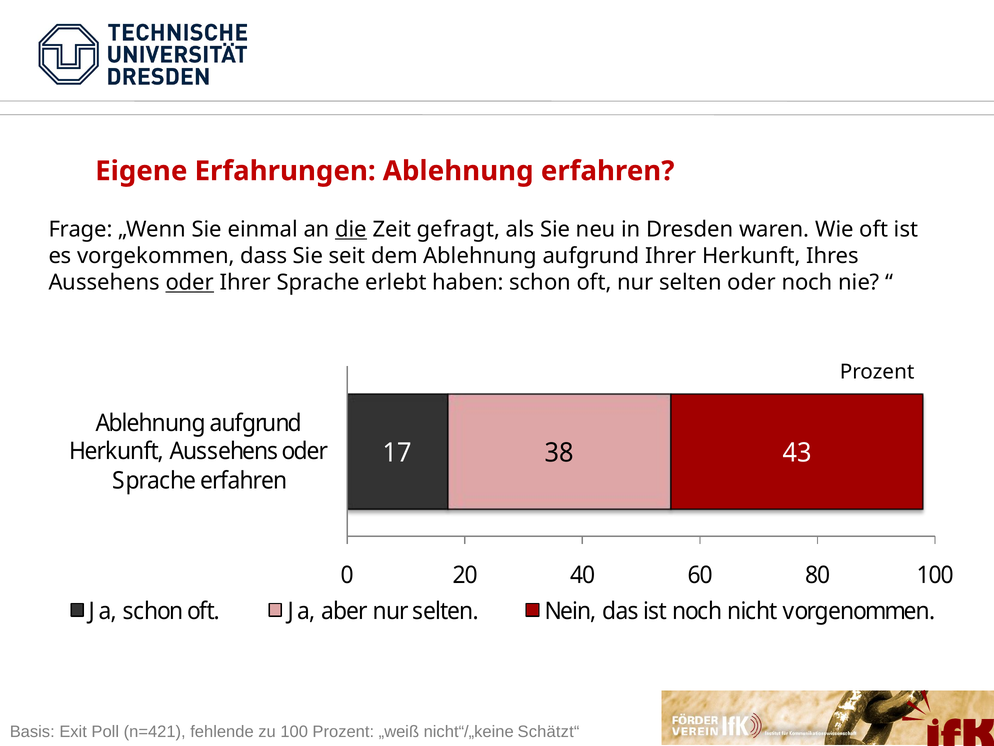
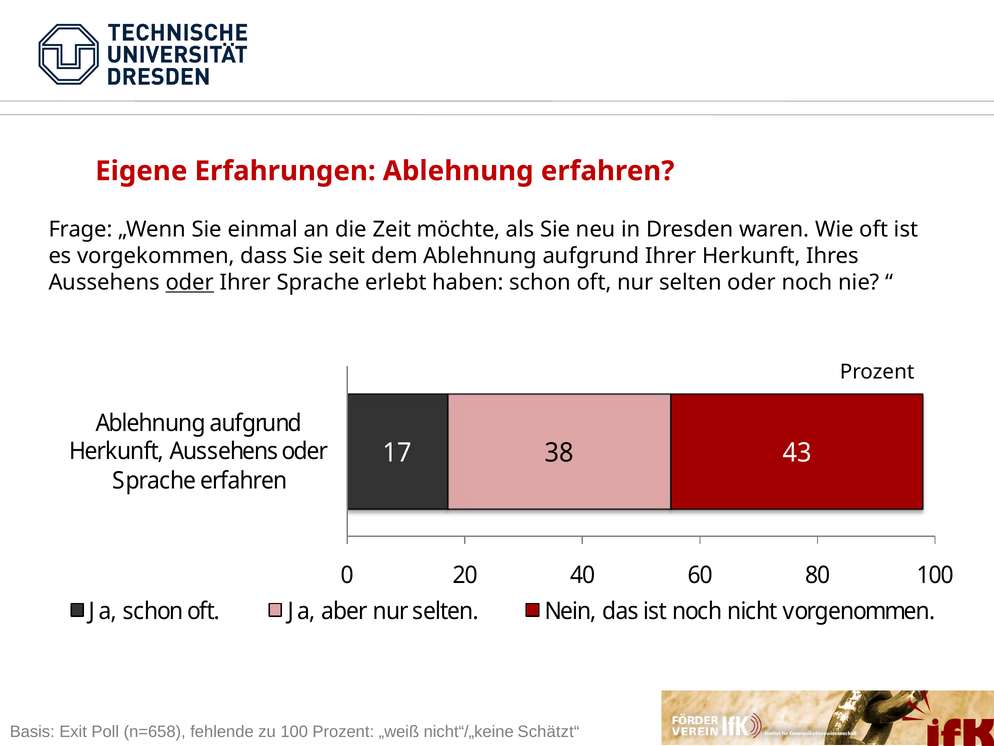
die underline: present -> none (351, 229)
gefragt: gefragt -> möchte (459, 229)
n=421: n=421 -> n=658 (155, 731)
